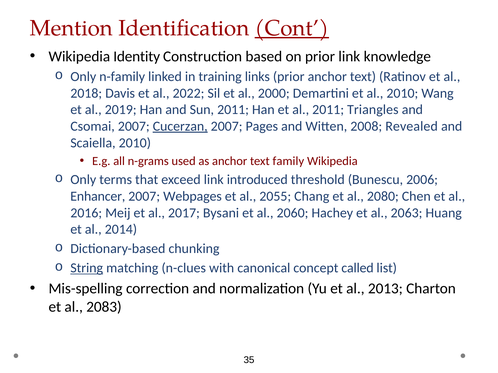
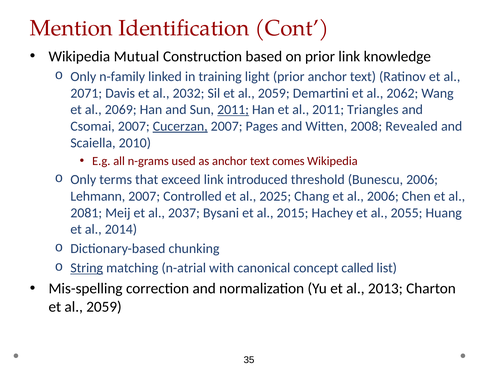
Cont underline: present -> none (292, 28)
Identity: Identity -> Mutual (137, 57)
links: links -> light (257, 77)
2018: 2018 -> 2071 (86, 93)
2022: 2022 -> 2032 (189, 93)
Sil et al 2000: 2000 -> 2059 (274, 93)
al 2010: 2010 -> 2062 (402, 93)
2019: 2019 -> 2069 (121, 110)
2011 underline: none -> present (233, 110)
family: family -> comes (288, 161)
Enhancer: Enhancer -> Lehmann (98, 196)
Webpages: Webpages -> Controlled (193, 196)
2055: 2055 -> 2025 (275, 196)
al 2080: 2080 -> 2006 (383, 196)
2016: 2016 -> 2081 (86, 213)
2017: 2017 -> 2037 (184, 213)
2060: 2060 -> 2015 (292, 213)
2063: 2063 -> 2055 (407, 213)
n-clues: n-clues -> n-atrial (184, 268)
2083: 2083 -> 2059 (104, 307)
